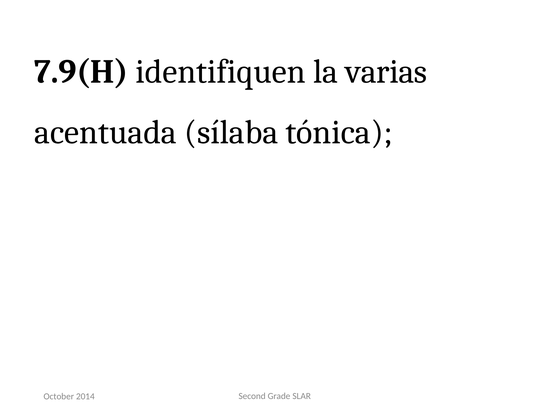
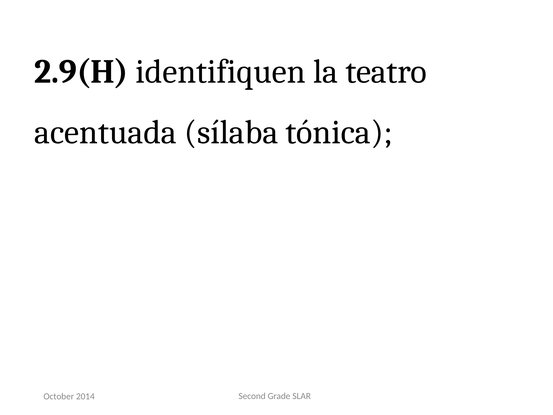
7.9(H: 7.9(H -> 2.9(H (81, 72)
varias: varias -> teatro (386, 72)
